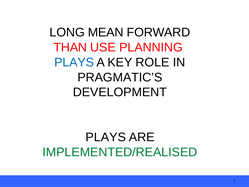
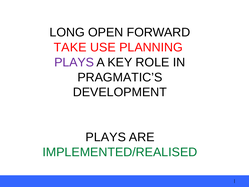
MEAN: MEAN -> OPEN (106, 32)
THAN: THAN -> TAKE (70, 47)
PLAYS colour: blue -> purple (74, 62)
